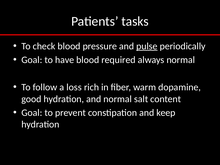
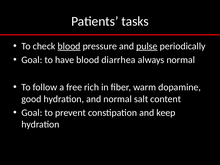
blood underline: none -> present (69, 46)
required: required -> diarrhea (118, 60)
loss: loss -> free (74, 87)
